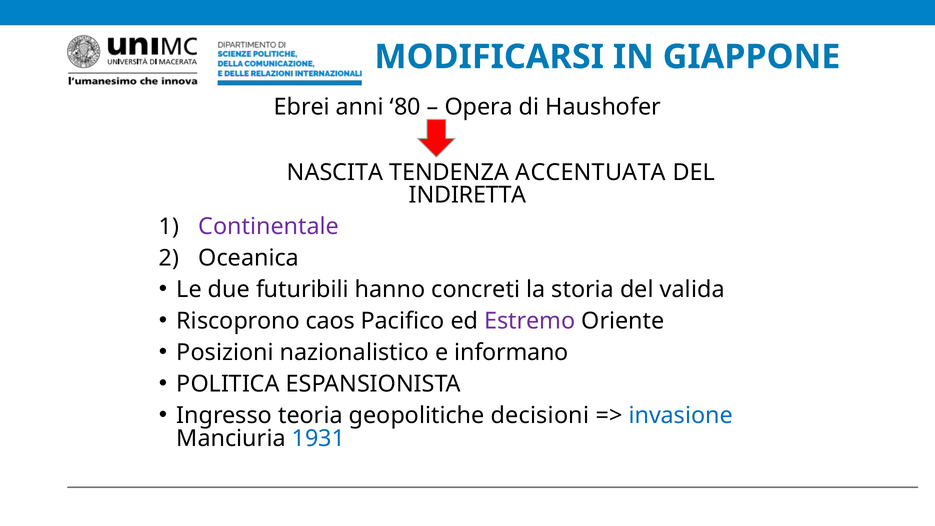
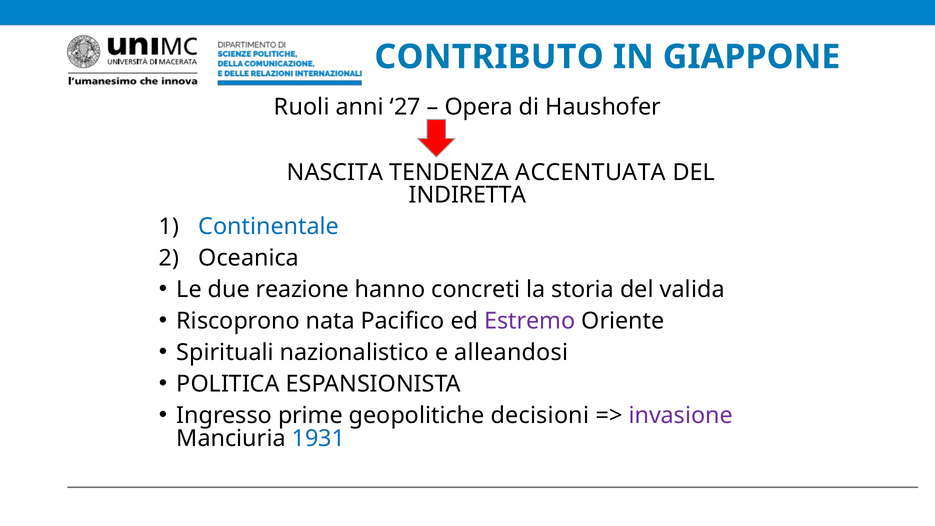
MODIFICARSI: MODIFICARSI -> CONTRIBUTO (489, 57)
Ebrei: Ebrei -> Ruoli (302, 107)
80: 80 -> 27 (405, 107)
Continentale colour: purple -> blue (269, 227)
futuribili: futuribili -> reazione (302, 290)
caos: caos -> nata (330, 321)
Posizioni: Posizioni -> Spirituali (225, 353)
informano: informano -> alleandosi (511, 353)
teoria: teoria -> prime (310, 416)
invasione colour: blue -> purple (681, 416)
